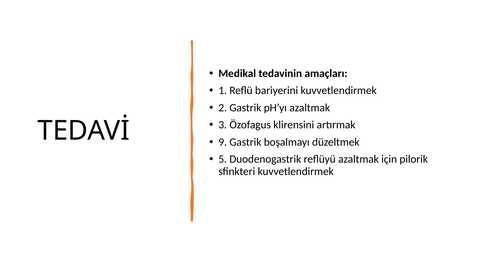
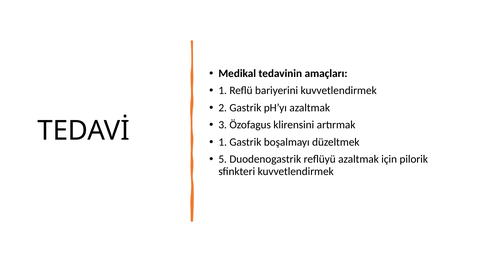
9: 9 -> 1 (223, 142)
